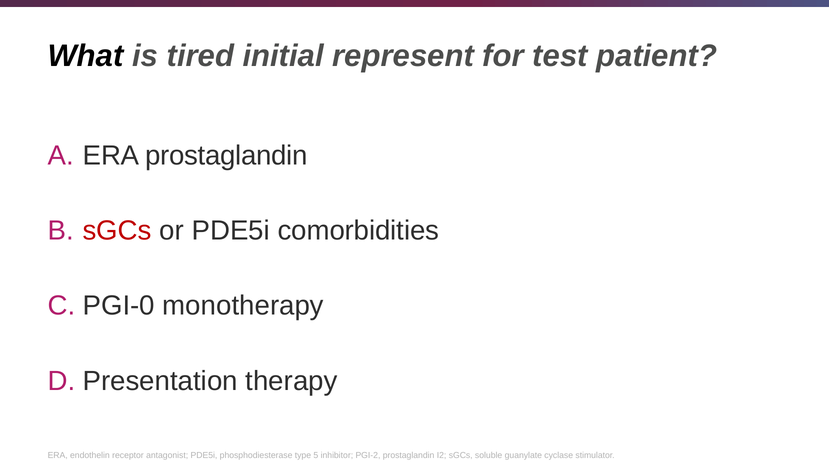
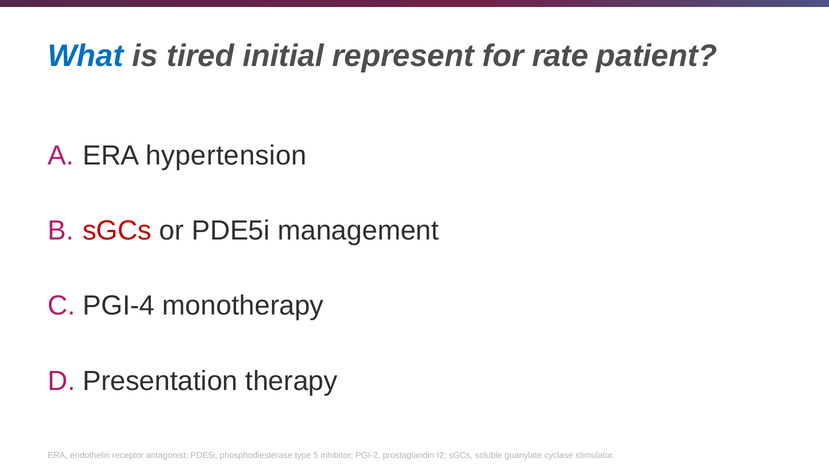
What colour: black -> blue (86, 56)
test: test -> rate (560, 56)
ERA prostaglandin: prostaglandin -> hypertension (226, 155)
comorbidities: comorbidities -> management (358, 230)
PGI-0: PGI-0 -> PGI-4 (119, 305)
